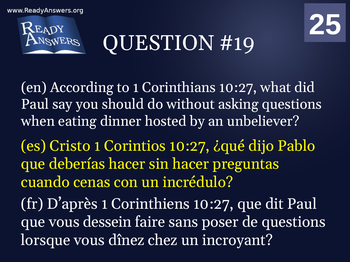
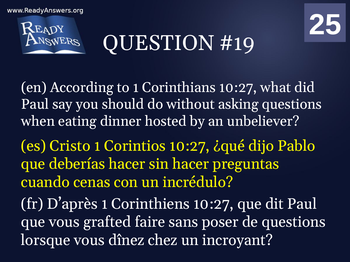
dessein: dessein -> grafted (107, 222)
